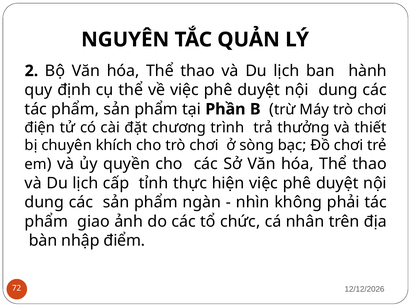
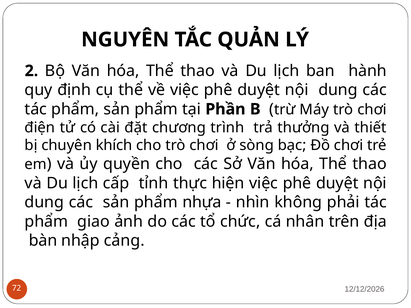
ngàn: ngàn -> nhựa (202, 202)
điểm: điểm -> cảng (124, 241)
